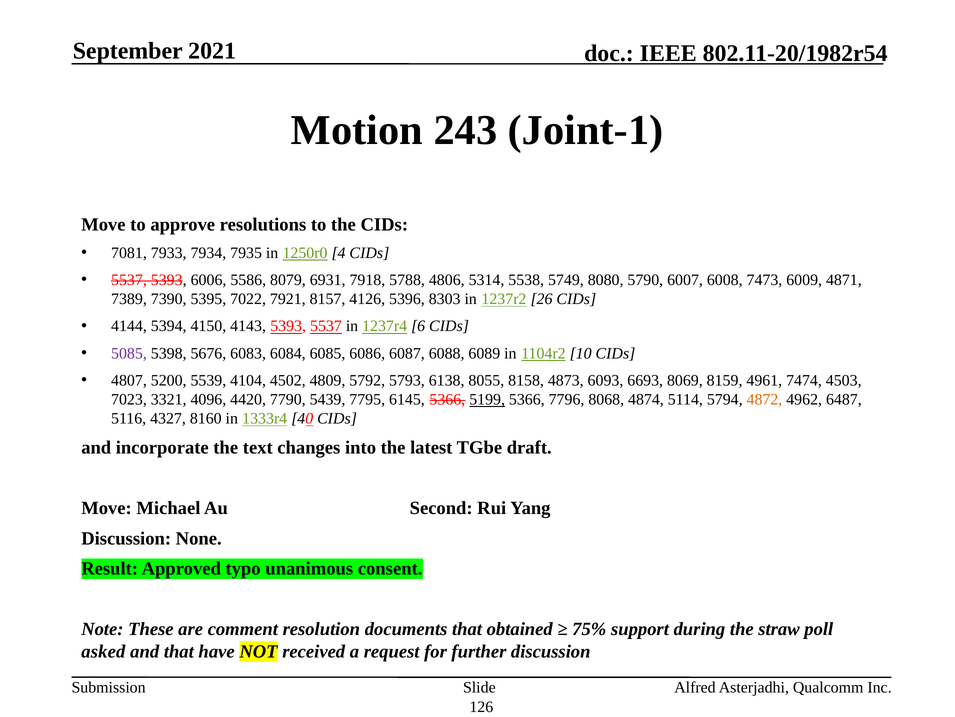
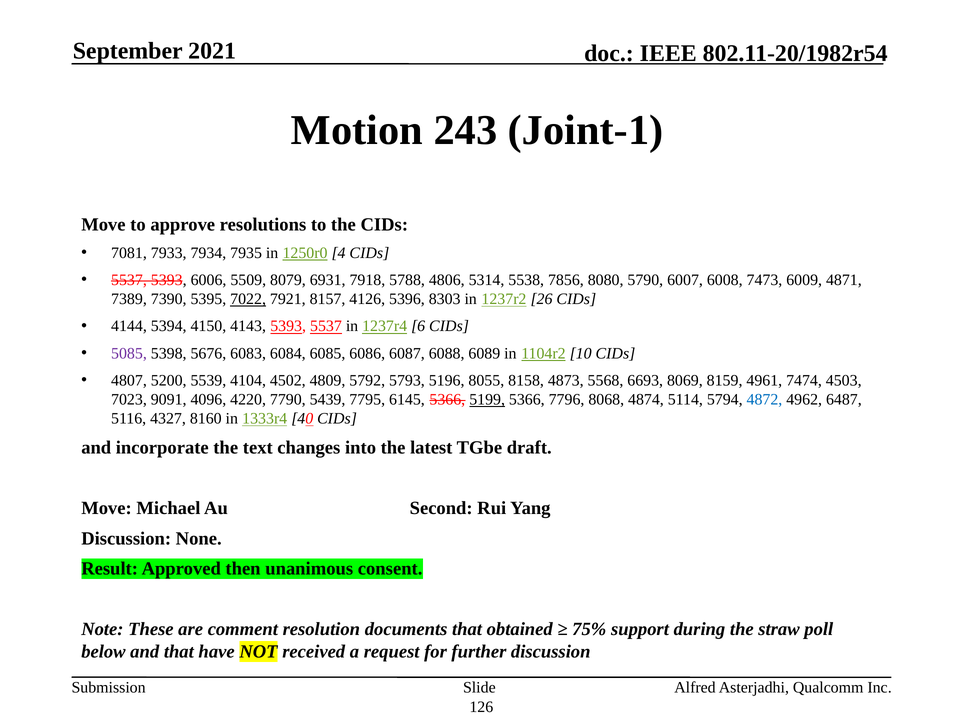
5586: 5586 -> 5509 (248, 280)
5749: 5749 -> 7856 (566, 280)
7022 underline: none -> present (248, 299)
6138: 6138 -> 5196 (447, 380)
6093: 6093 -> 5568 (605, 380)
3321: 3321 -> 9091 (169, 399)
4420: 4420 -> 4220 (248, 399)
4872 colour: orange -> blue (764, 399)
typo: typo -> then (243, 568)
asked: asked -> below (103, 651)
